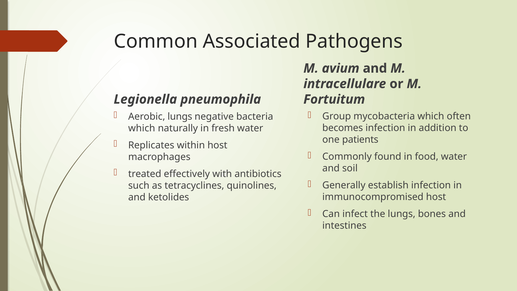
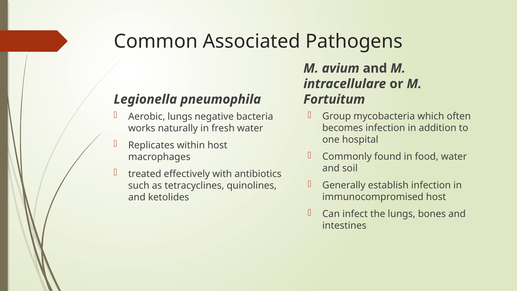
which: which -> works (142, 128)
patients: patients -> hospital (360, 140)
